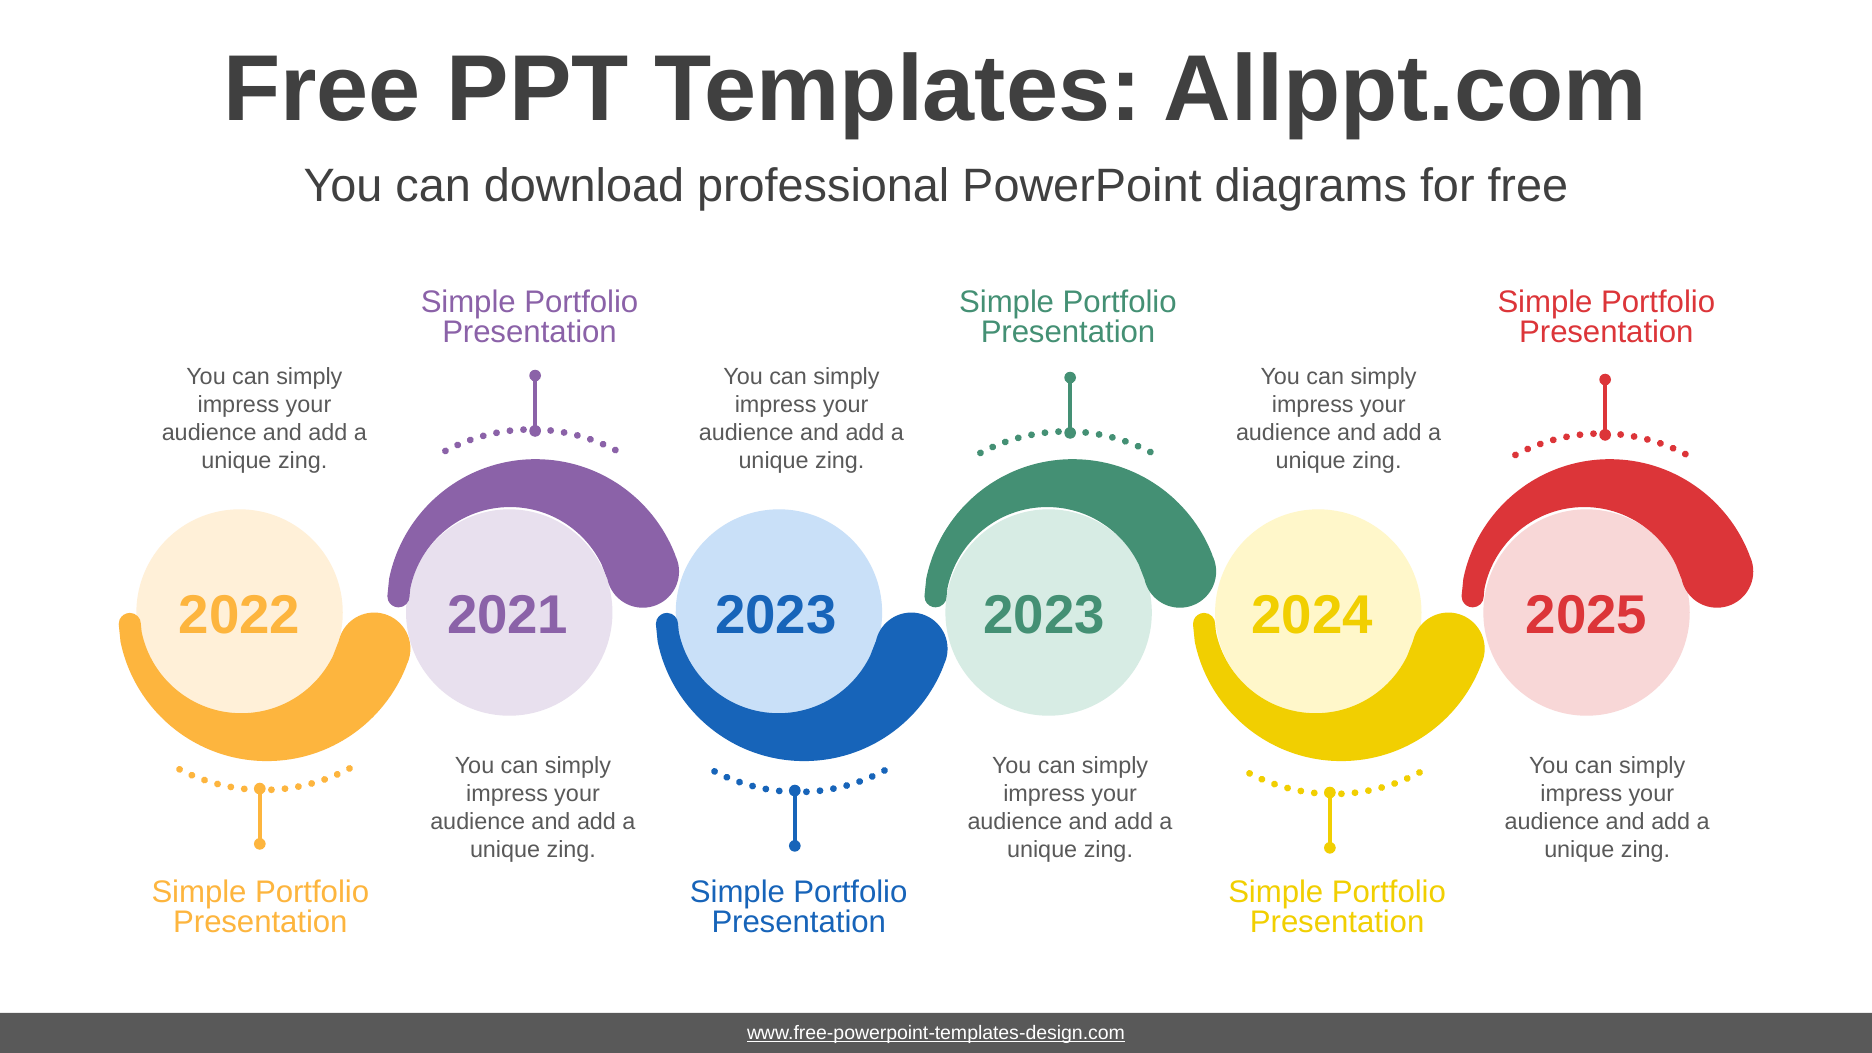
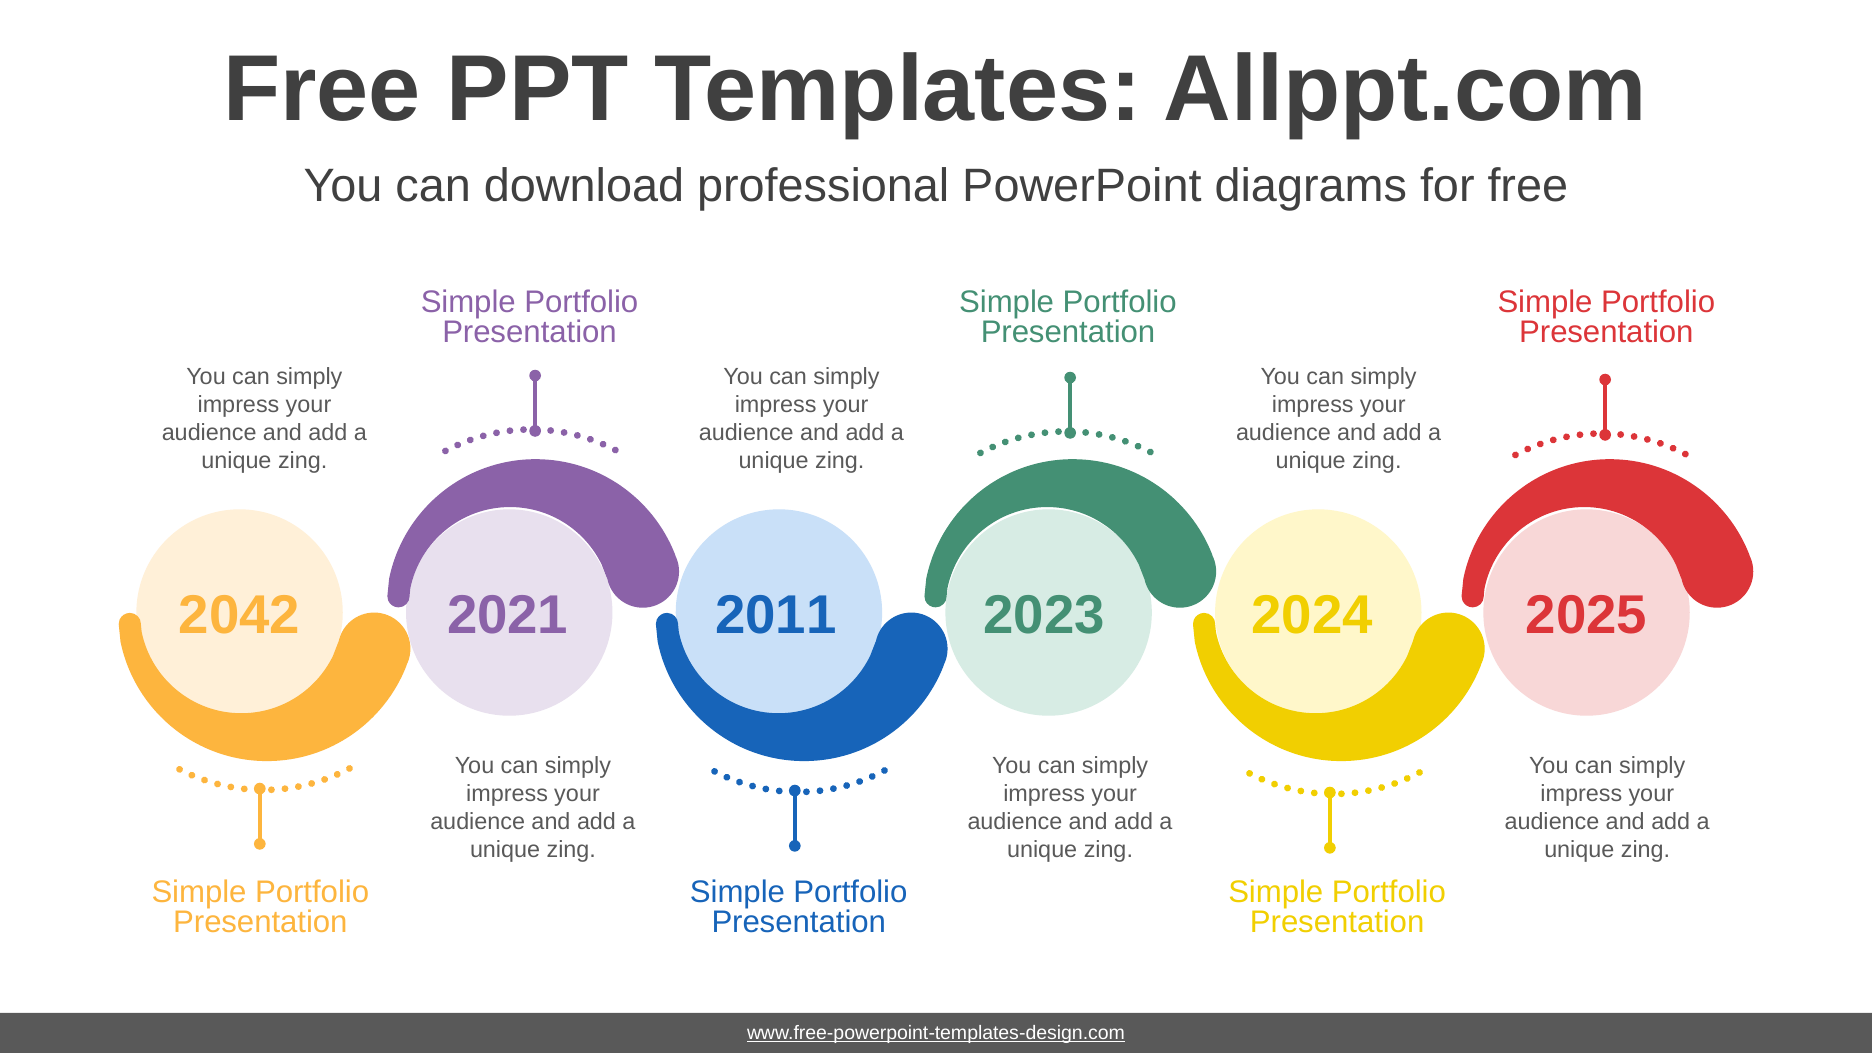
2022: 2022 -> 2042 (240, 616)
2023: 2023 -> 2011 (776, 616)
